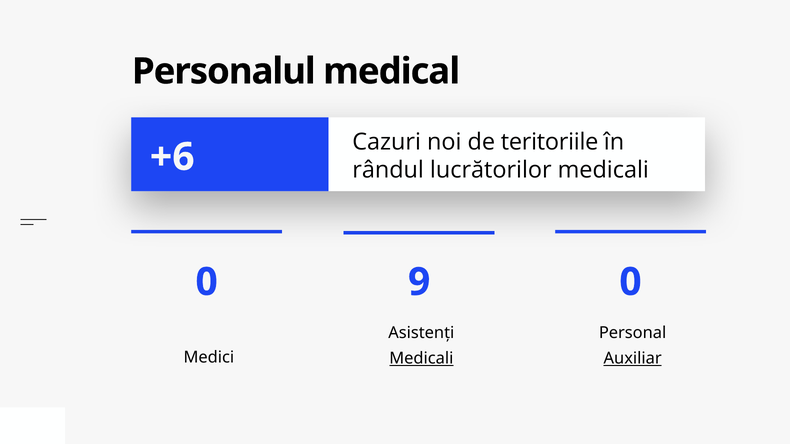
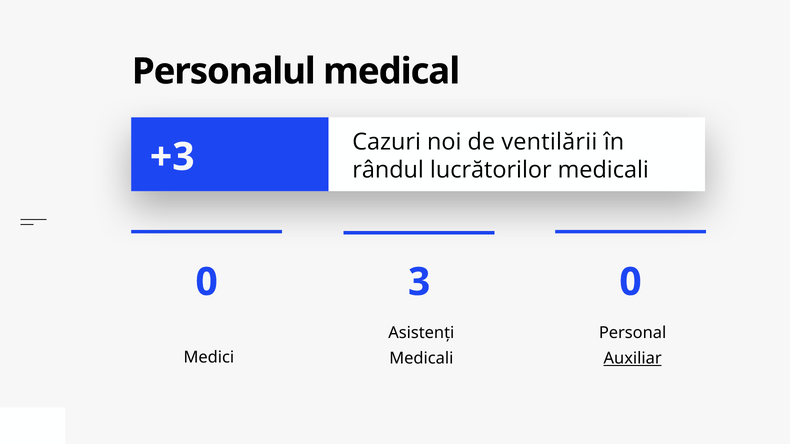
teritoriile: teritoriile -> ventilării (549, 142)
+6: +6 -> +3 (172, 157)
9: 9 -> 3 (419, 282)
Medicali underline: present -> none (421, 359)
